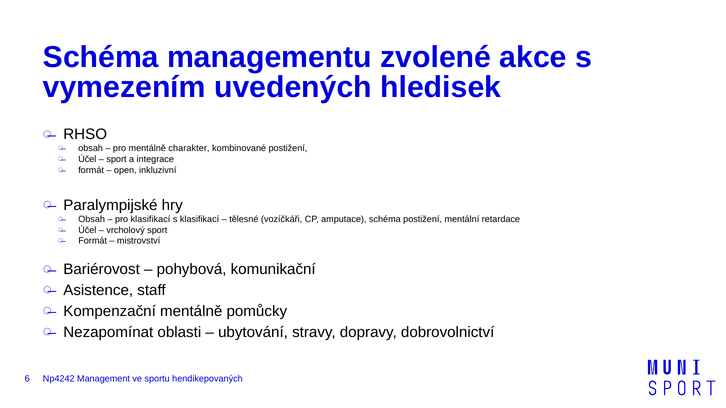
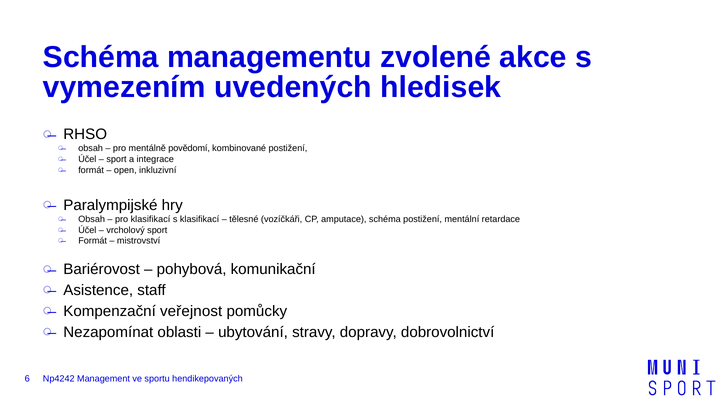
charakter: charakter -> povědomí (189, 149)
Kompenzační mentálně: mentálně -> veřejnost (191, 311)
